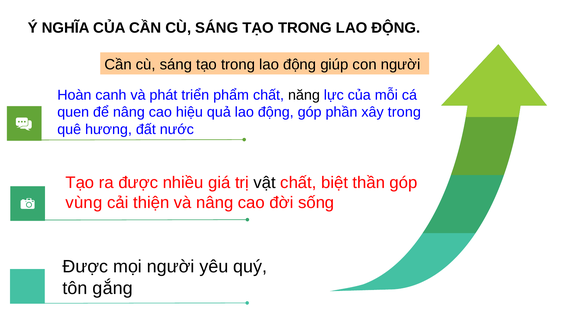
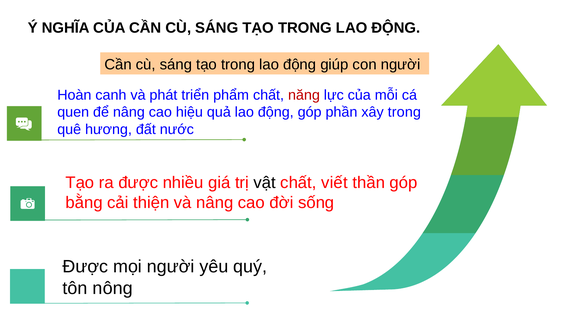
năng colour: black -> red (304, 95)
biệt: biệt -> viết (334, 183)
vùng: vùng -> bằng (84, 203)
gắng: gắng -> nông (113, 288)
